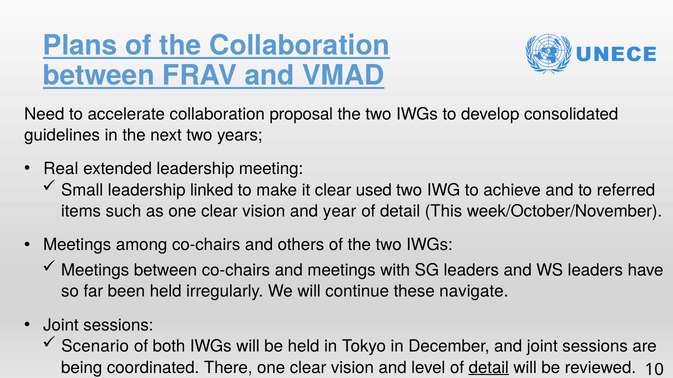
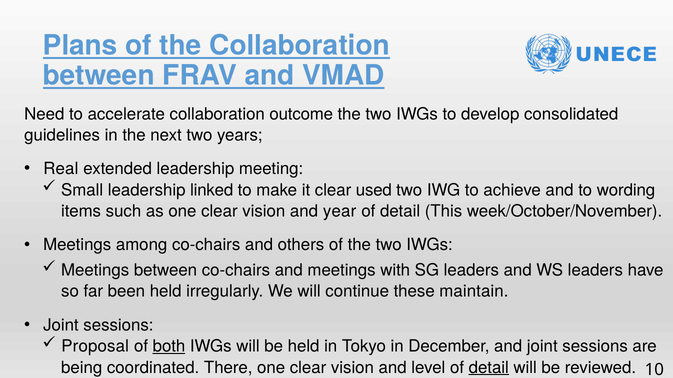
proposal: proposal -> outcome (301, 114)
referred: referred -> wording (626, 190)
navigate: navigate -> maintain (474, 292)
Scenario: Scenario -> Proposal (95, 347)
both underline: none -> present (169, 347)
